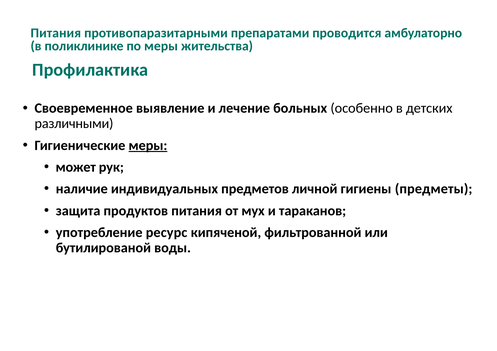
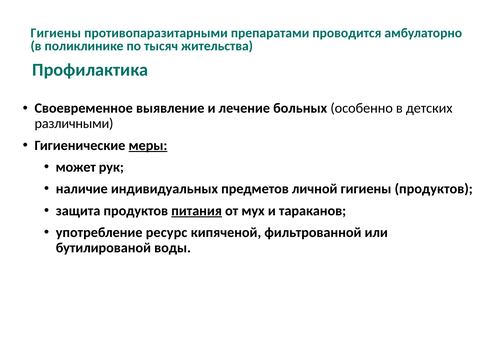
Питания: Питания -> Гигиены (56, 33)
по меры: меры -> тысяч (161, 46)
гигиены предметы: предметы -> продуктов (434, 189)
питания underline: none -> present (197, 211)
